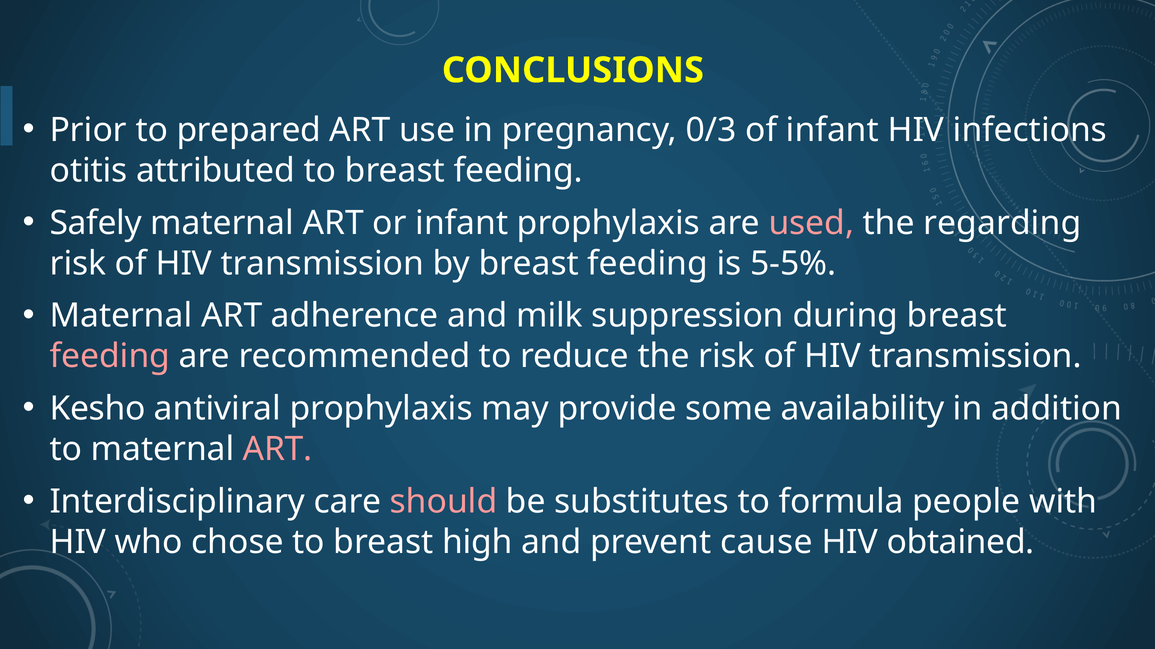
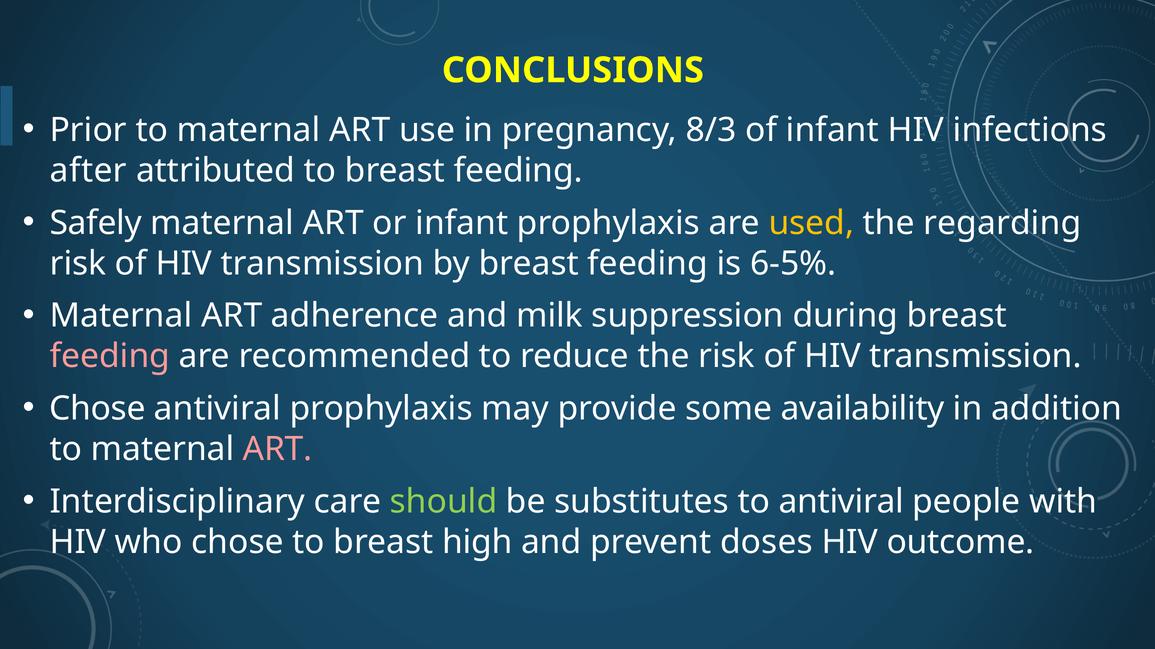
Prior to prepared: prepared -> maternal (249, 130)
0/3: 0/3 -> 8/3 (711, 130)
otitis: otitis -> after (88, 171)
used colour: pink -> yellow (811, 223)
5-5%: 5-5% -> 6-5% (793, 264)
Kesho: Kesho -> Chose (98, 409)
should colour: pink -> light green (444, 502)
to formula: formula -> antiviral (841, 502)
cause: cause -> doses (766, 542)
obtained: obtained -> outcome (961, 542)
